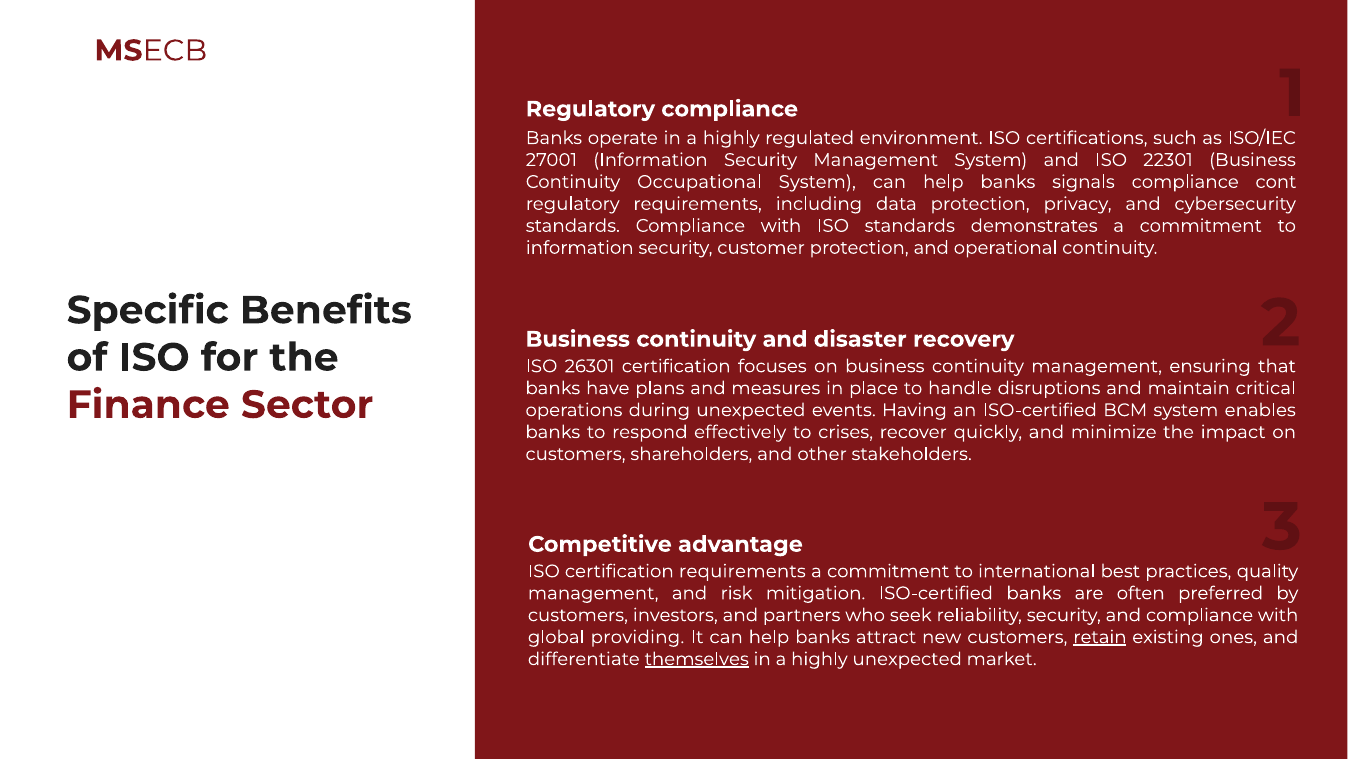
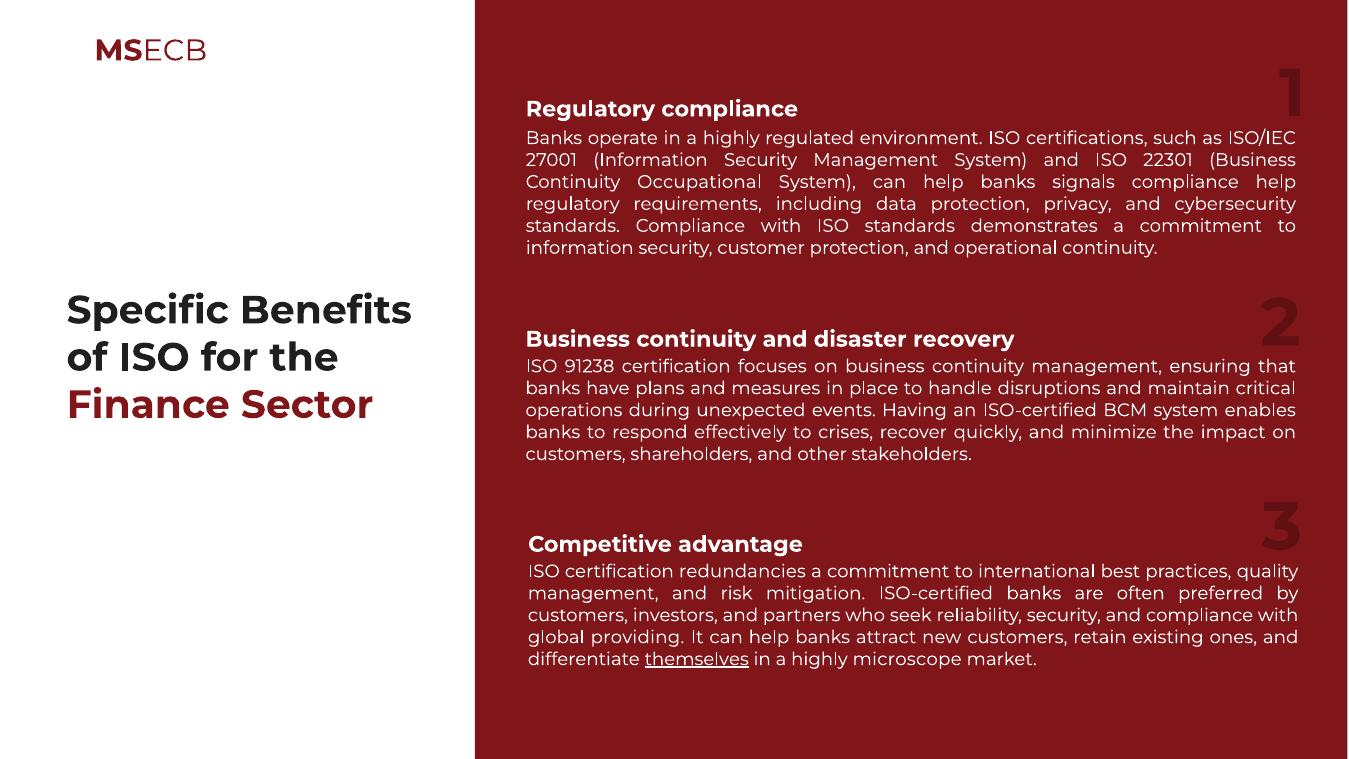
compliance cont: cont -> help (1276, 182)
26301: 26301 -> 91238 (590, 366)
certification requirements: requirements -> redundancies (742, 571)
retain underline: present -> none (1100, 637)
highly unexpected: unexpected -> microscope (907, 659)
